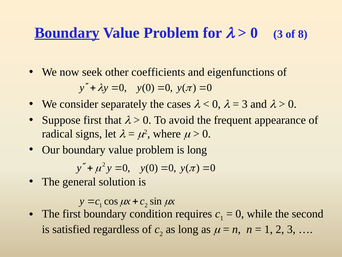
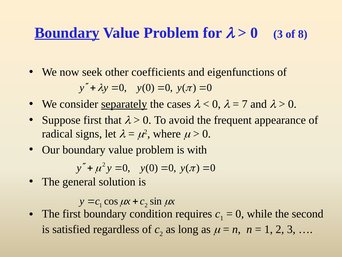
separately underline: none -> present (124, 104)
3: 3 -> 7 (245, 104)
is long: long -> with (197, 150)
